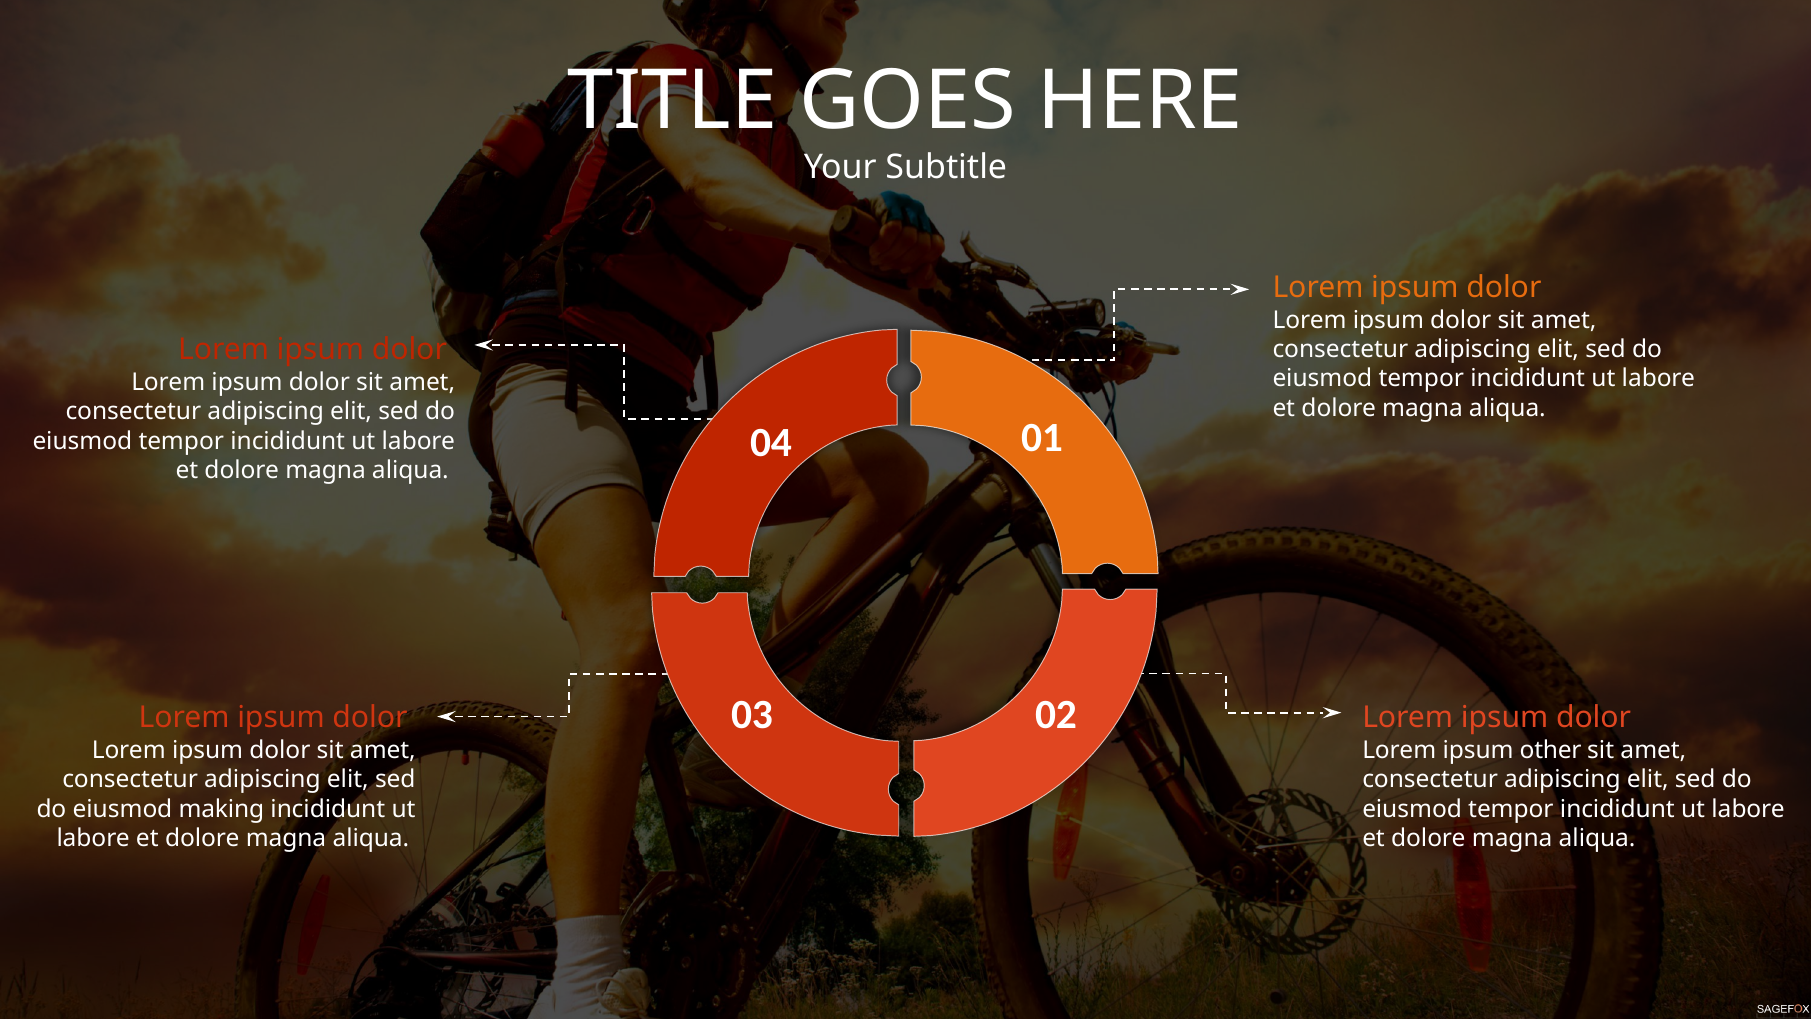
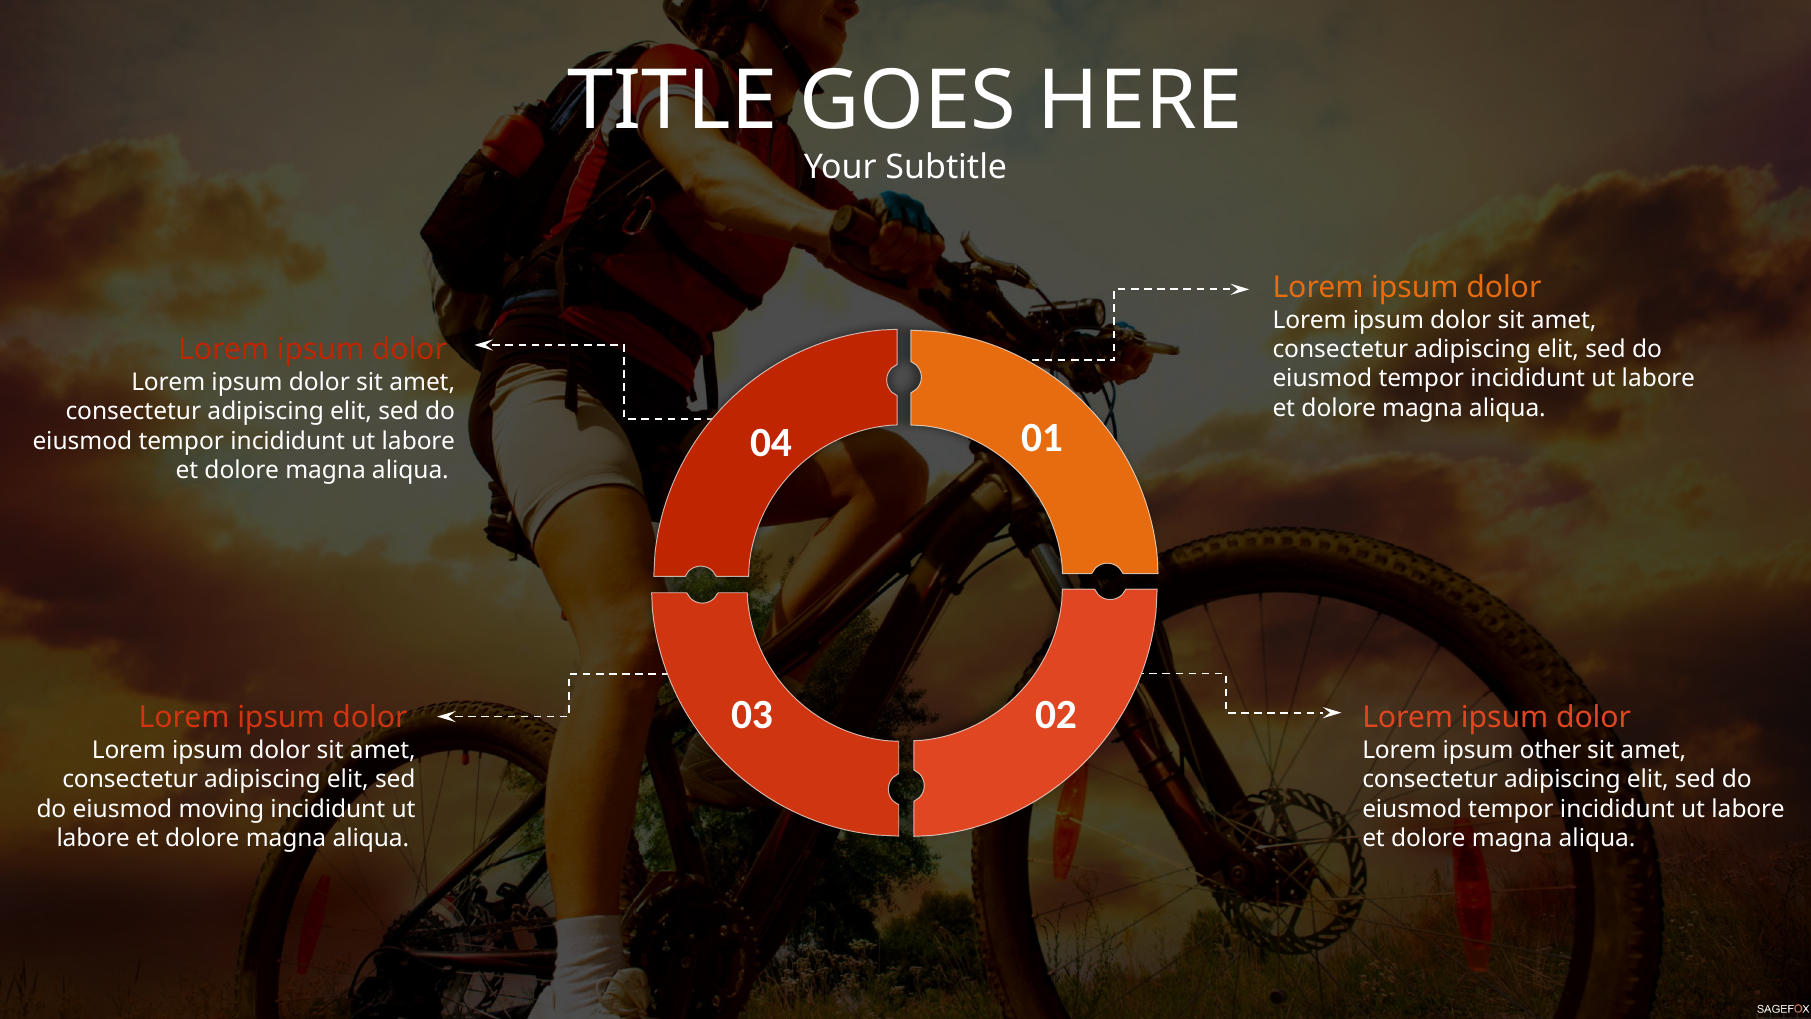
making: making -> moving (221, 809)
